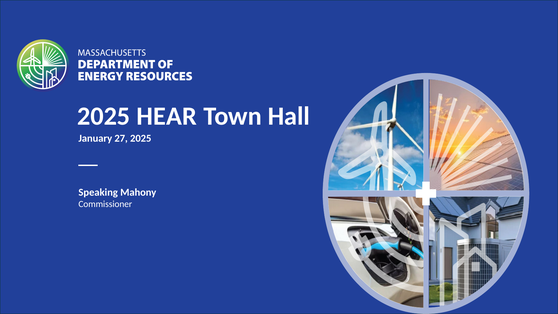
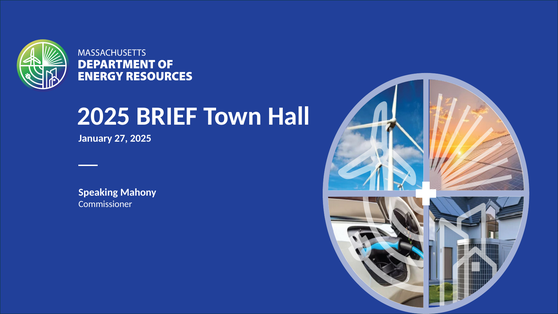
HEAR: HEAR -> BRIEF (167, 116)
